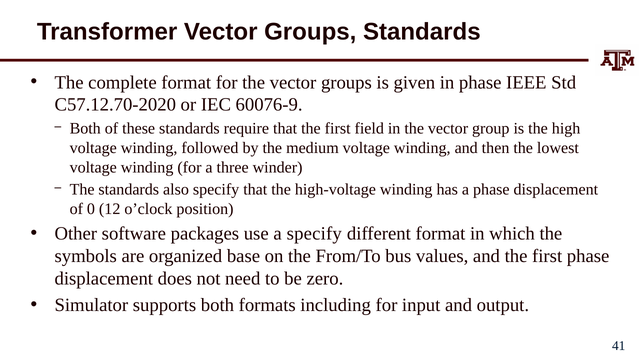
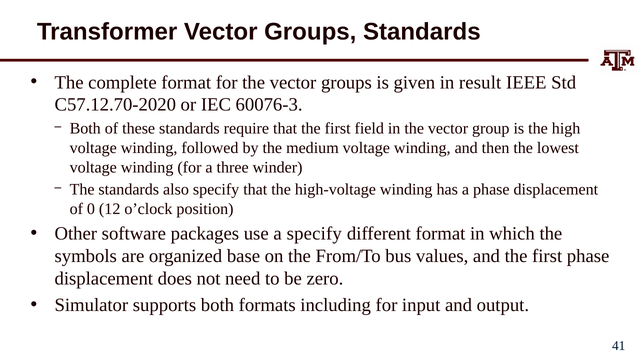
in phase: phase -> result (480, 82)
60076-9: 60076-9 -> 60076-3 (269, 105)
